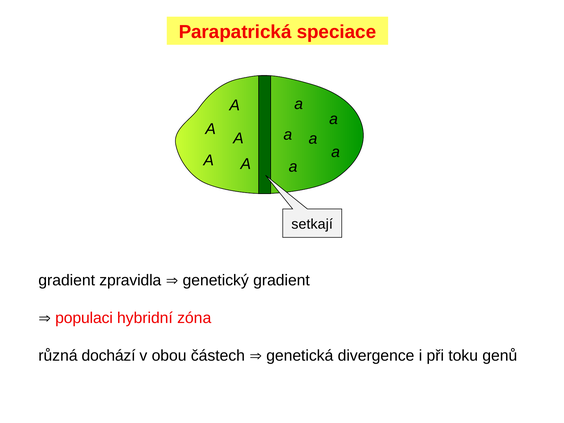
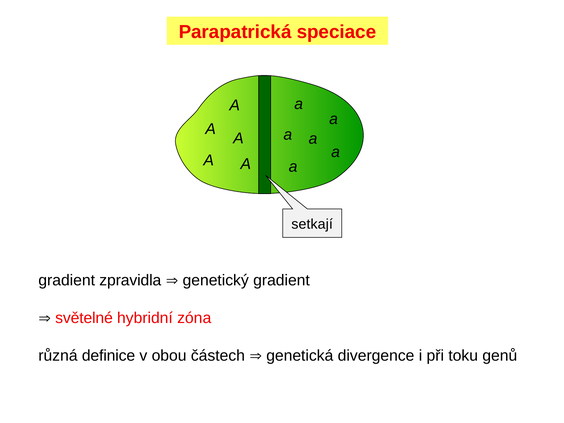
populaci: populaci -> světelné (84, 318)
dochází: dochází -> definice (109, 356)
